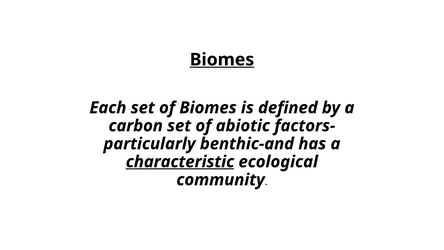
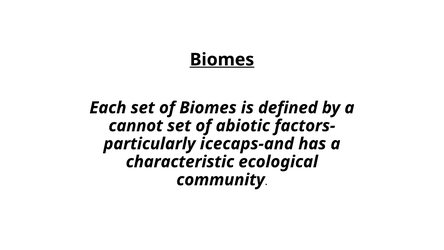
carbon: carbon -> cannot (136, 126)
benthic-and: benthic-and -> icecaps-and (247, 144)
characteristic underline: present -> none (180, 162)
